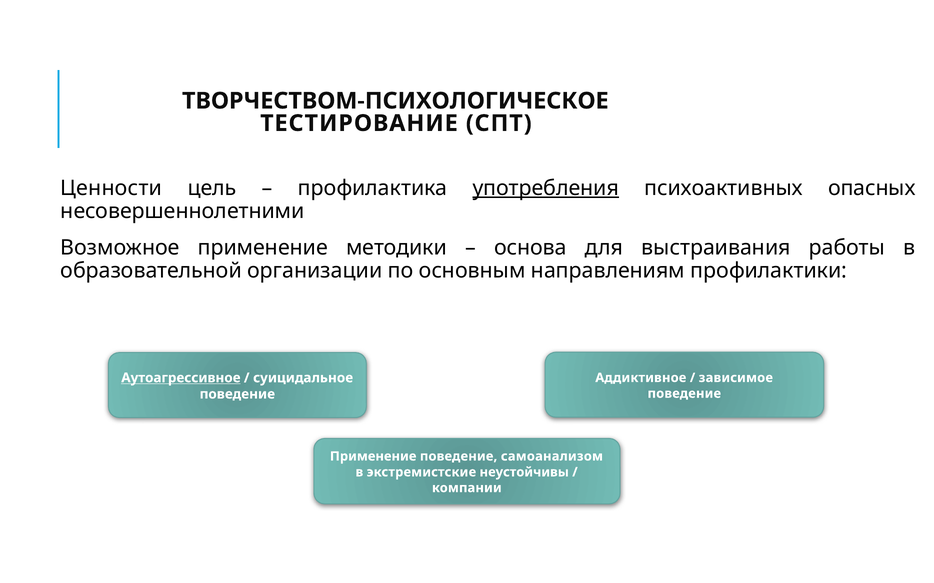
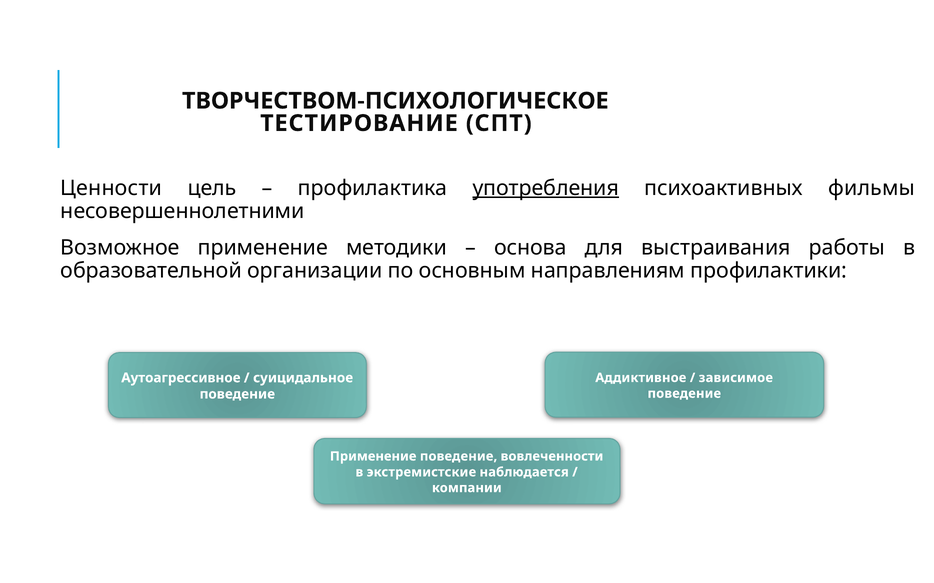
опасных: опасных -> фильмы (872, 188)
Аутоагрессивное underline: present -> none (181, 378)
самоанализом: самоанализом -> вовлеченности (552, 457)
неустойчивы: неустойчивы -> наблюдается (524, 473)
